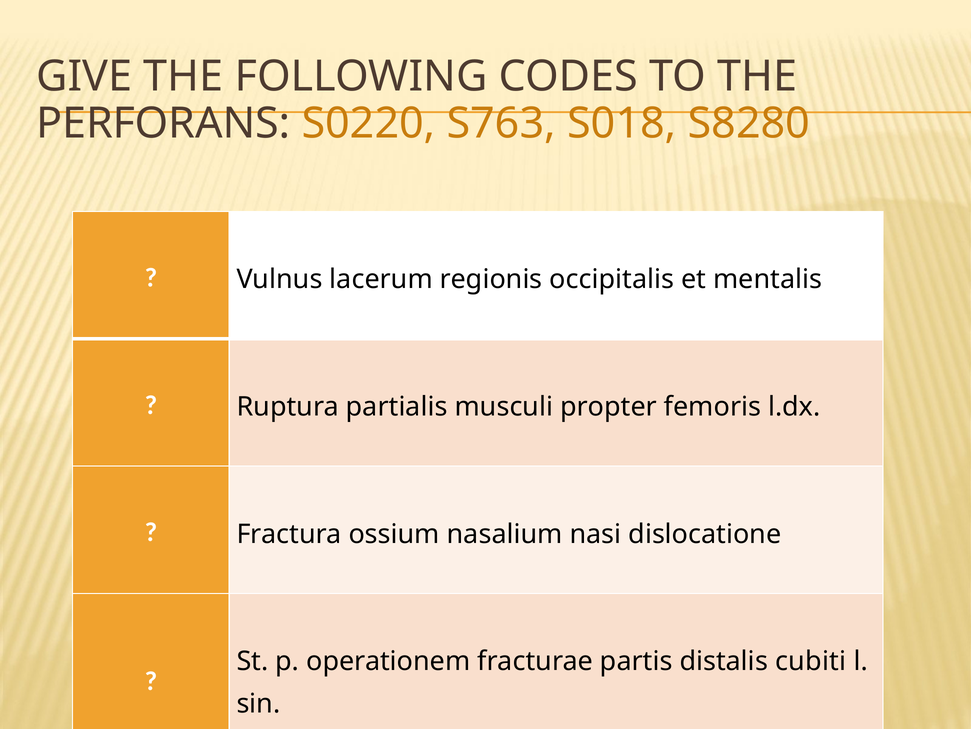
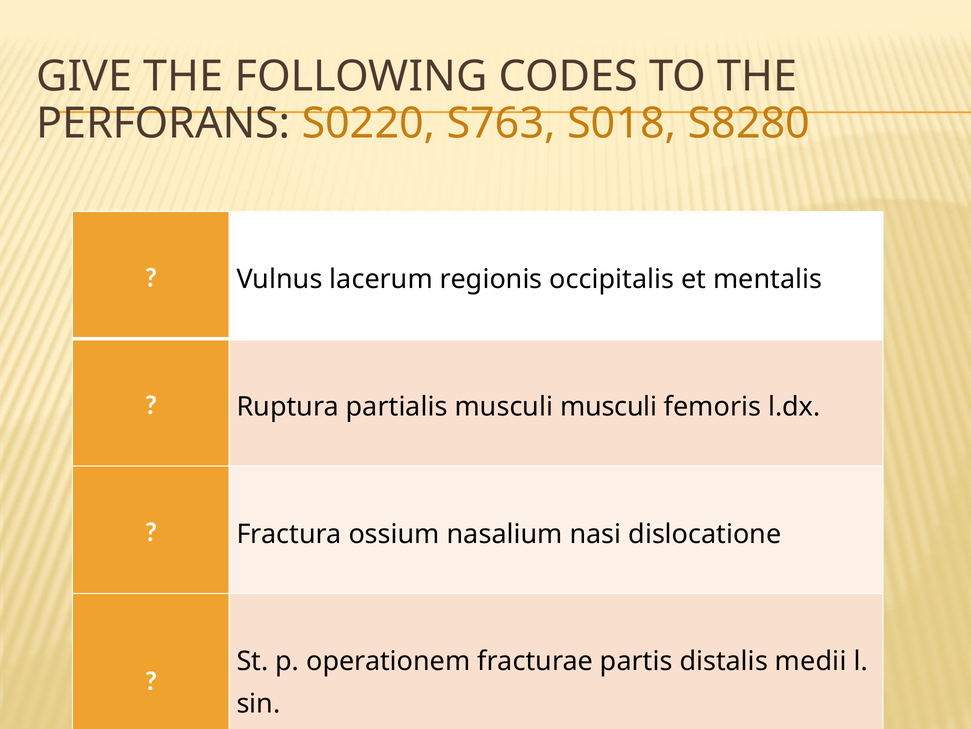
musculi propter: propter -> musculi (609, 406)
cubiti: cubiti -> medii (811, 661)
